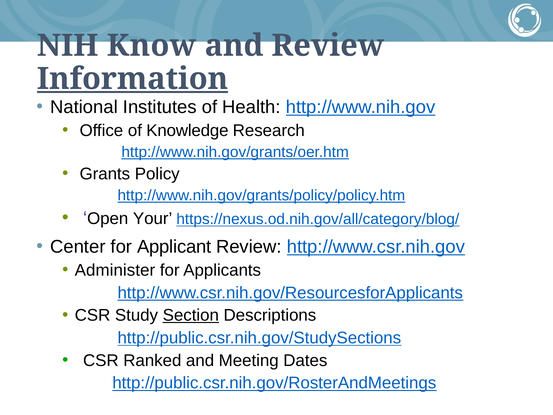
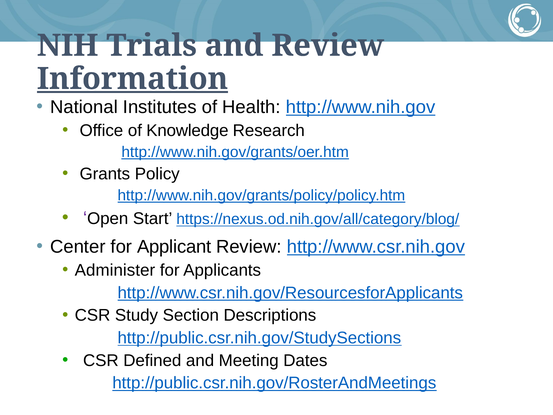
Know: Know -> Trials (152, 46)
Your: Your -> Start (153, 219)
Section underline: present -> none (191, 315)
Ranked: Ranked -> Defined (152, 360)
